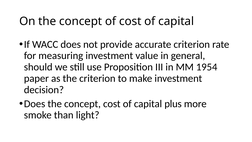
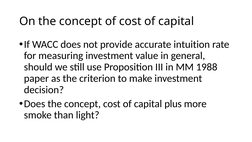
accurate criterion: criterion -> intuition (192, 44)
1954: 1954 -> 1988 (207, 67)
